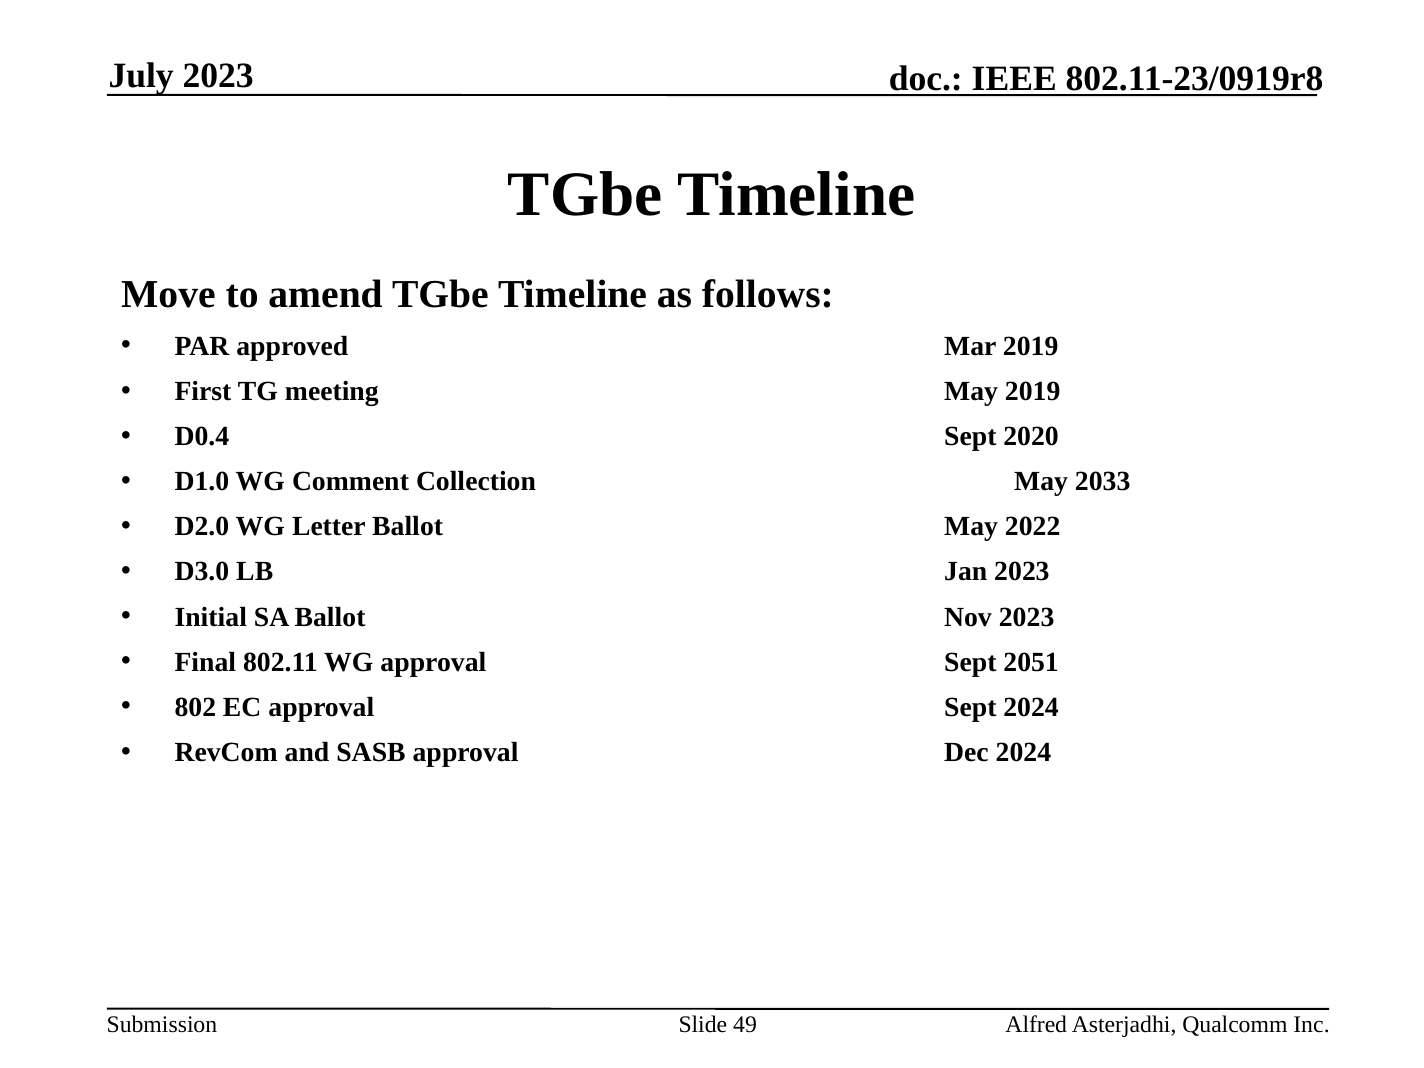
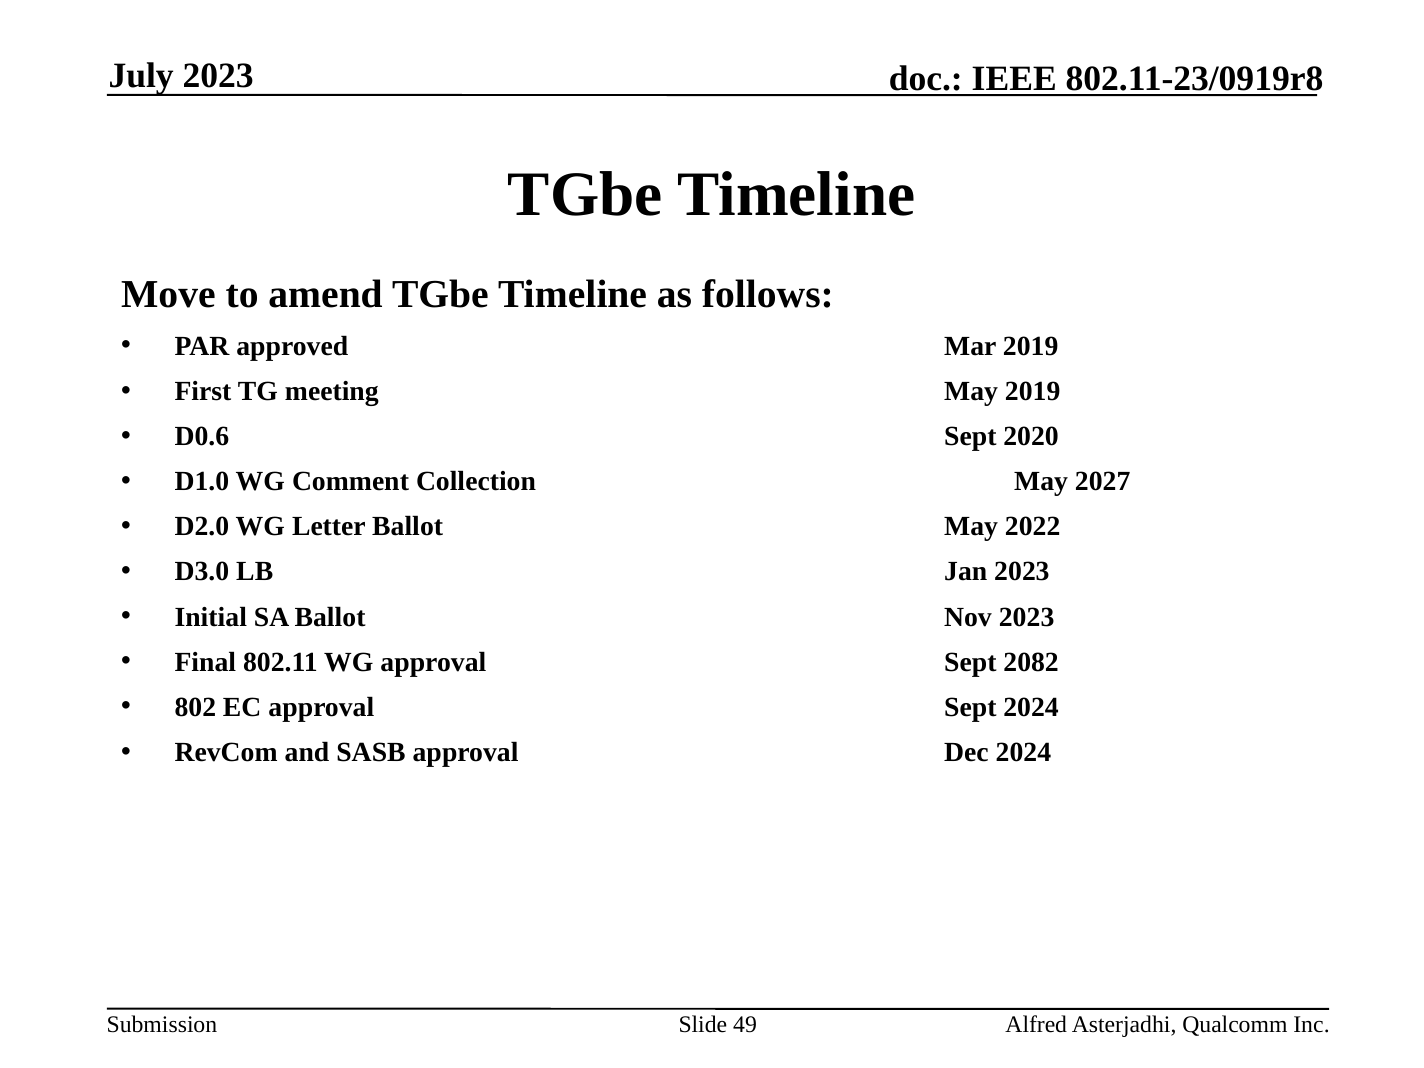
D0.4: D0.4 -> D0.6 (202, 436)
2033: 2033 -> 2027 (1103, 482)
2051: 2051 -> 2082 (1031, 662)
